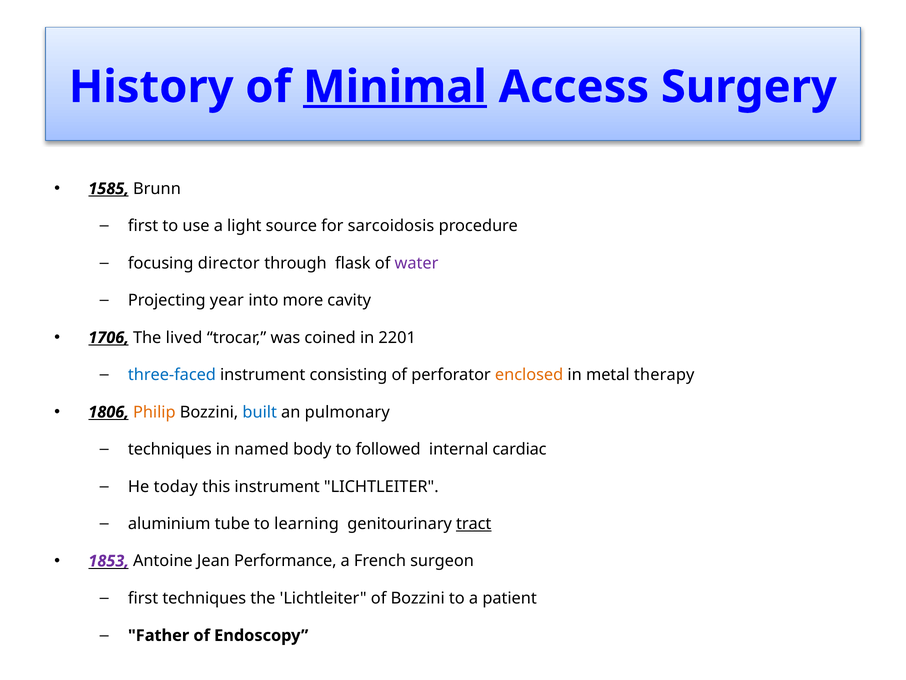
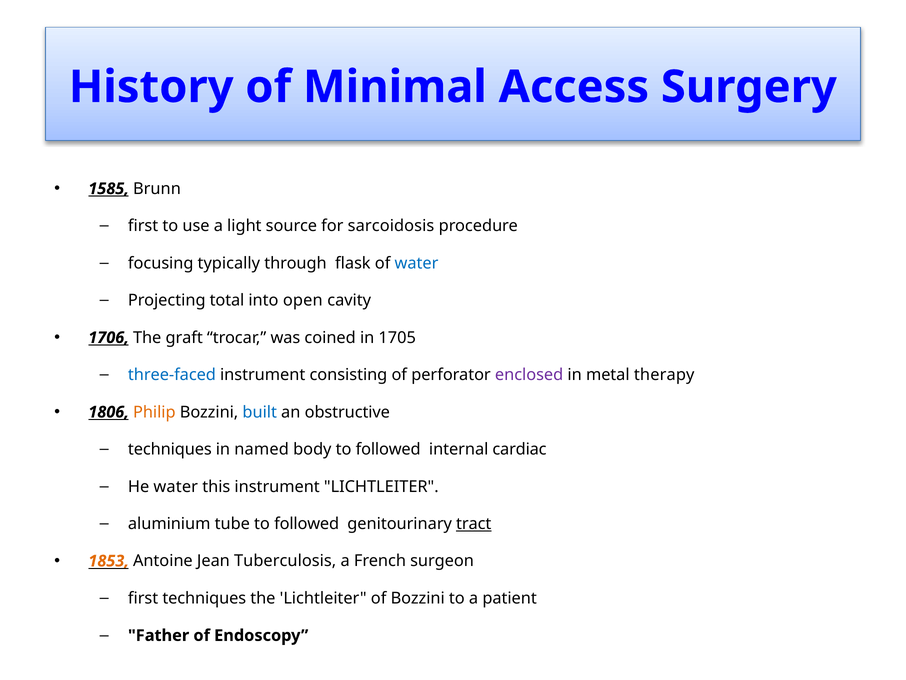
Minimal underline: present -> none (395, 87)
director: director -> typically (229, 263)
water colour: purple -> blue (416, 263)
year: year -> total (227, 300)
more: more -> open (303, 300)
lived: lived -> graft (184, 337)
2201: 2201 -> 1705 (397, 337)
enclosed colour: orange -> purple (529, 375)
pulmonary: pulmonary -> obstructive (347, 412)
He today: today -> water (176, 486)
tube to learning: learning -> followed (307, 523)
1853 colour: purple -> orange (109, 561)
Performance: Performance -> Tuberculosis (285, 561)
